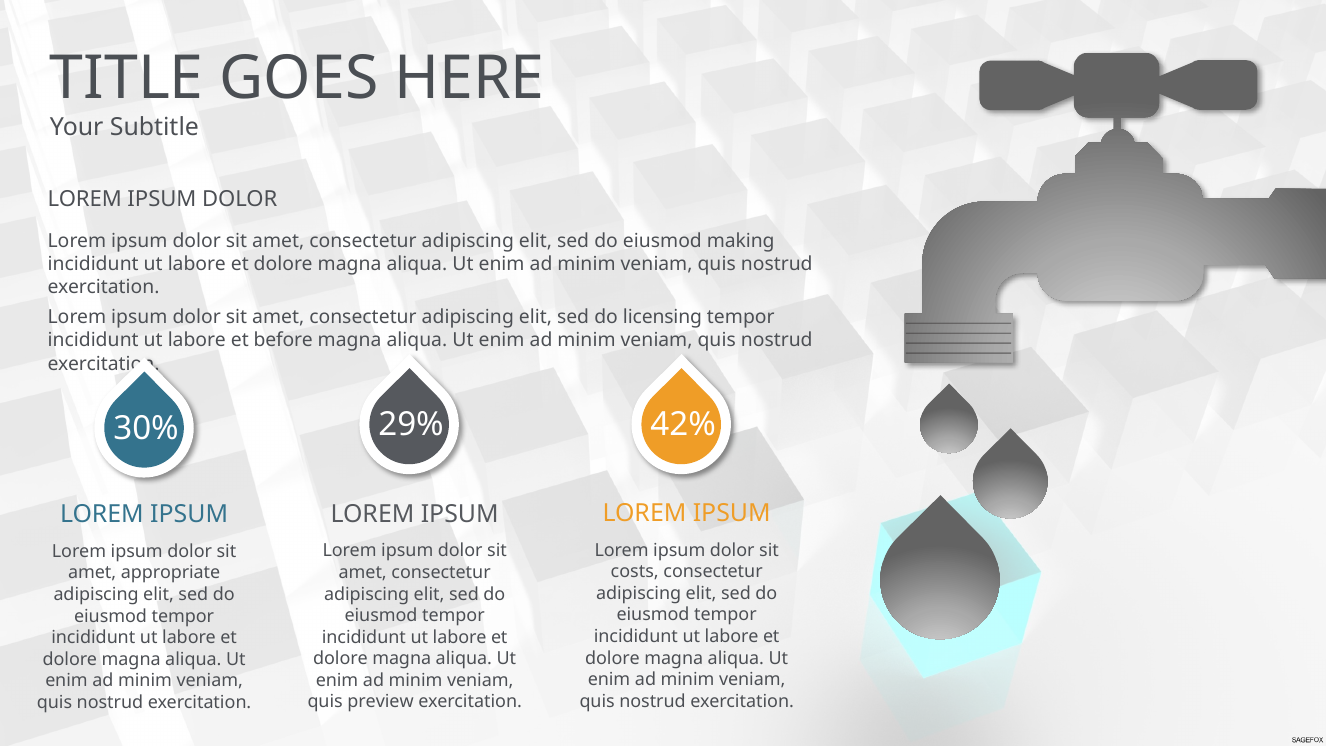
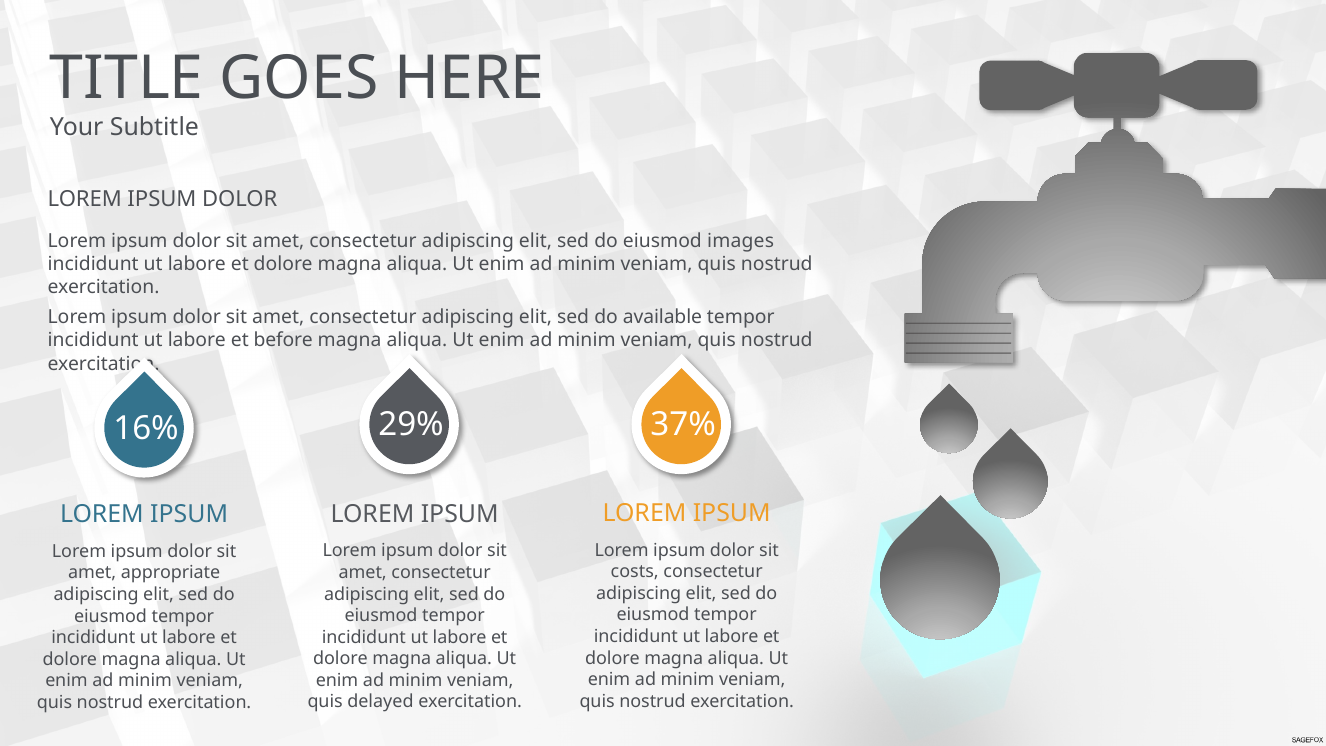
making: making -> images (741, 241)
licensing: licensing -> available (662, 317)
30%: 30% -> 16% (146, 428)
42%: 42% -> 37% (683, 425)
preview: preview -> delayed (380, 702)
